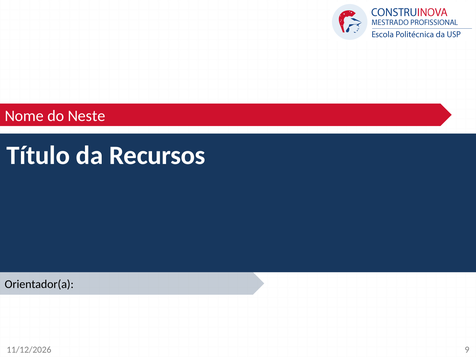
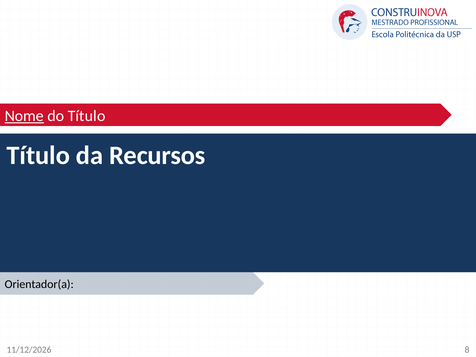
Nome underline: none -> present (24, 116)
do Neste: Neste -> Título (87, 116)
9: 9 -> 8 (467, 350)
